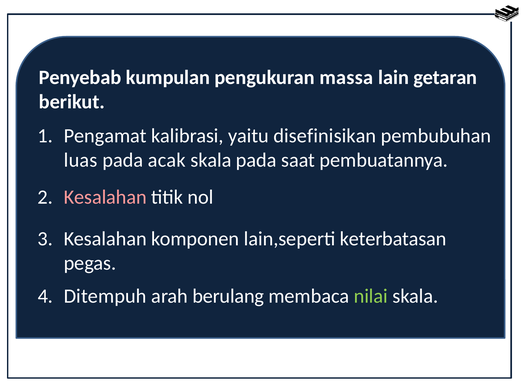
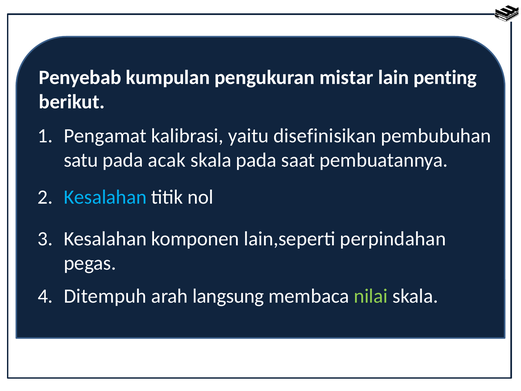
massa: massa -> mistar (346, 77)
getaran: getaran -> penting (445, 77)
luas: luas -> satu (81, 160)
Kesalahan colour: pink -> light blue (105, 197)
keterbatasan: keterbatasan -> perpindahan (393, 239)
berulang: berulang -> langsung (228, 296)
